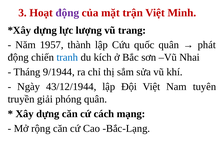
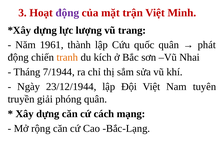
1957: 1957 -> 1961 (52, 45)
tranh colour: blue -> orange (67, 58)
9/1944: 9/1944 -> 7/1944 (59, 72)
43/12/1944: 43/12/1944 -> 23/12/1944 (71, 87)
